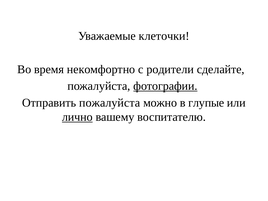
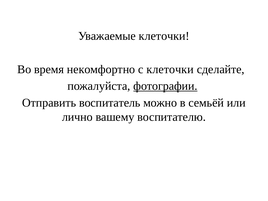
с родители: родители -> клеточки (170, 69)
Отправить пожалуйста: пожалуйста -> воспитатель (110, 103)
глупые: глупые -> семьёй (206, 103)
лично underline: present -> none (77, 117)
